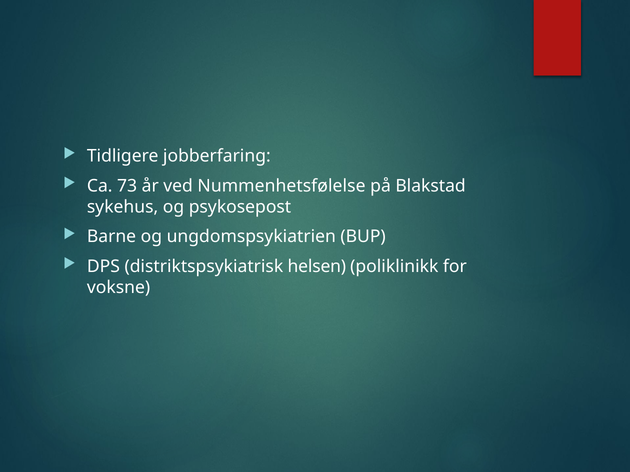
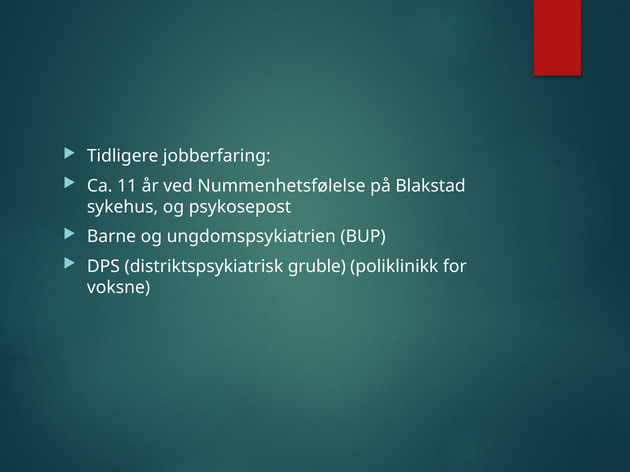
73: 73 -> 11 (127, 186)
helsen: helsen -> gruble (317, 267)
